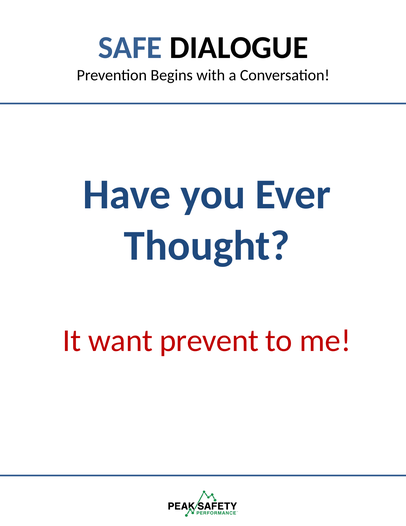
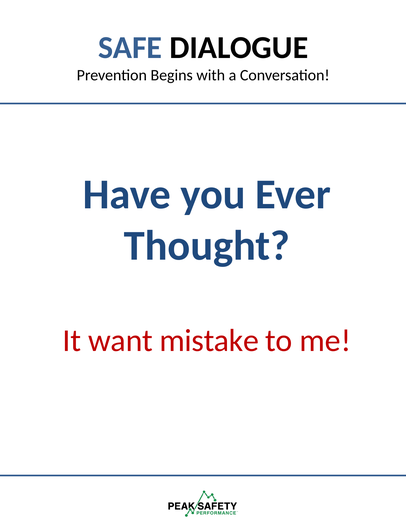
prevent: prevent -> mistake (209, 340)
